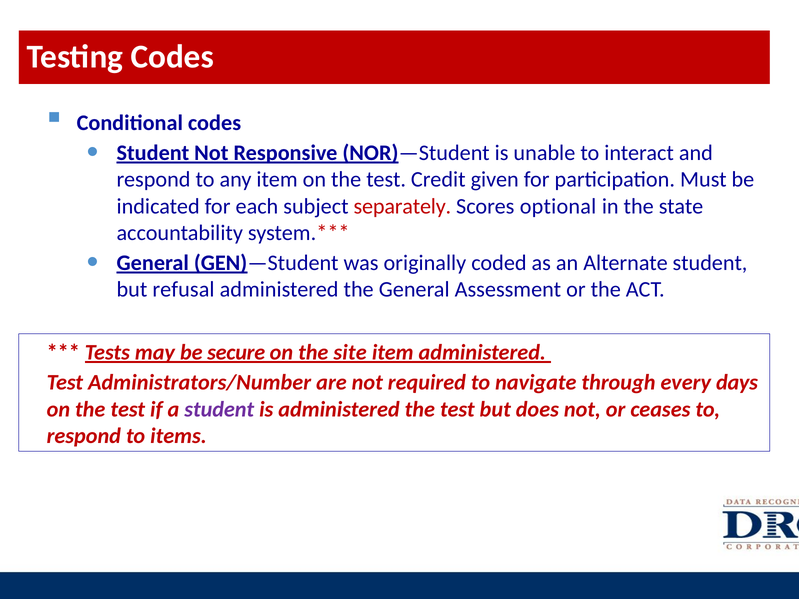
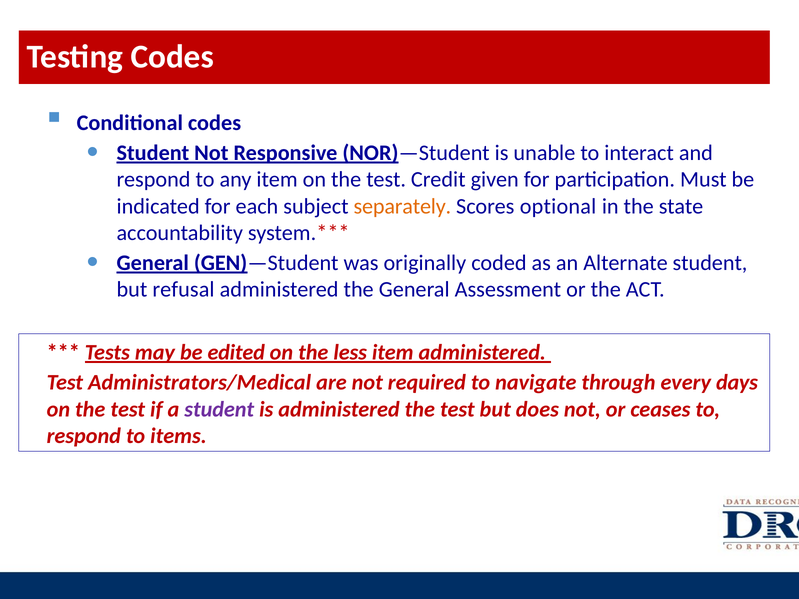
separately colour: red -> orange (402, 206)
secure: secure -> edited (236, 353)
site: site -> less (350, 353)
Administrators/Number: Administrators/Number -> Administrators/Medical (200, 383)
